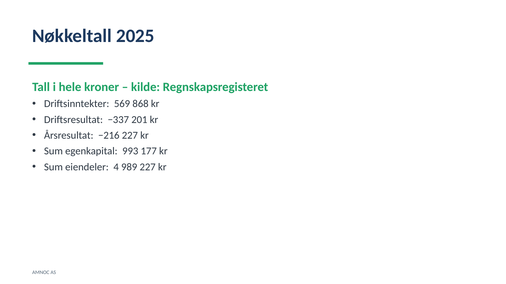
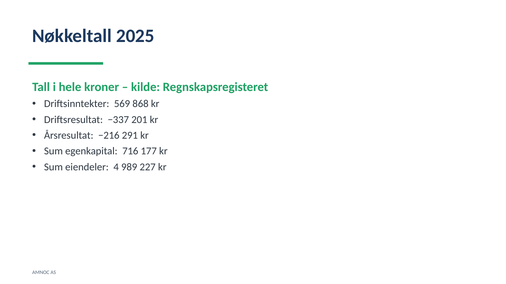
−216 227: 227 -> 291 (130, 136)
993: 993 -> 716 (130, 152)
